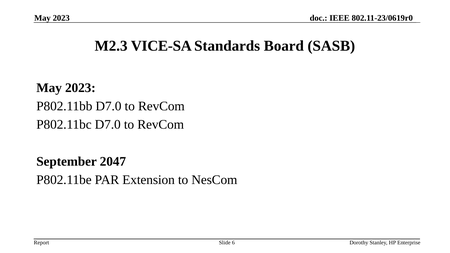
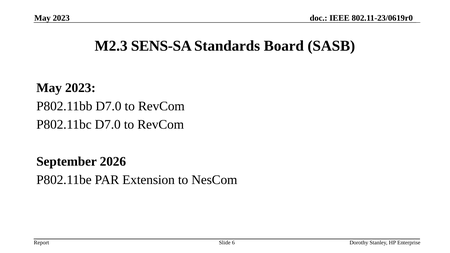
VICE-SA: VICE-SA -> SENS-SA (161, 46)
2047: 2047 -> 2026 (113, 162)
